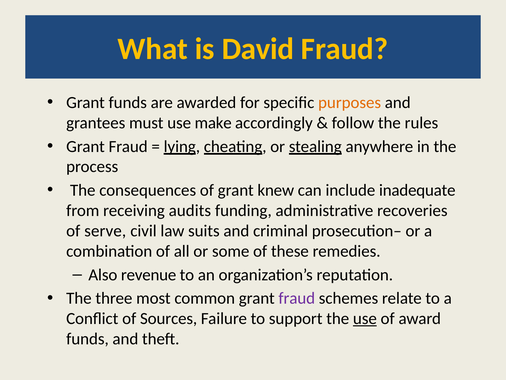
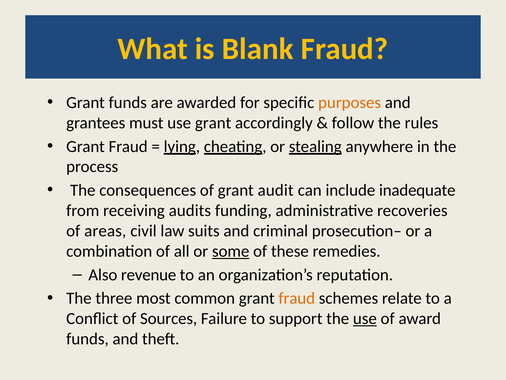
David: David -> Blank (258, 49)
use make: make -> grant (213, 123)
knew: knew -> audit (276, 190)
serve: serve -> areas (105, 231)
some underline: none -> present (231, 251)
fraud colour: purple -> orange (297, 298)
